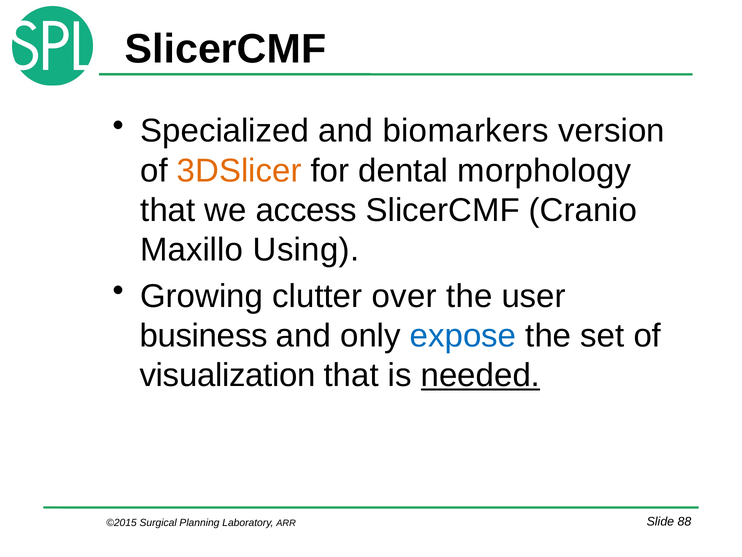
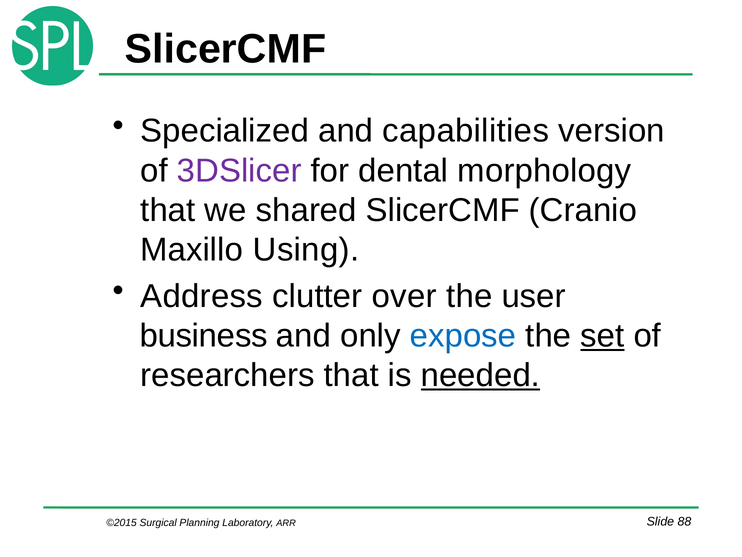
biomarkers: biomarkers -> capabilities (466, 131)
3DSlicer colour: orange -> purple (239, 170)
access: access -> shared (306, 210)
Growing: Growing -> Address (202, 296)
set underline: none -> present (602, 335)
visualization: visualization -> researchers (227, 375)
